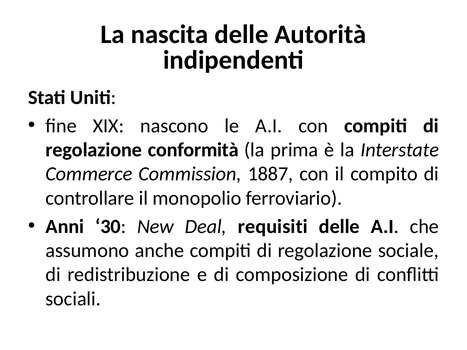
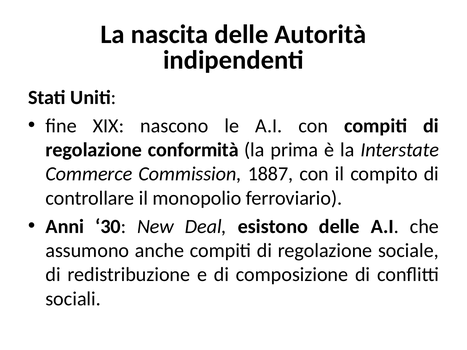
requisiti: requisiti -> esistono (273, 227)
